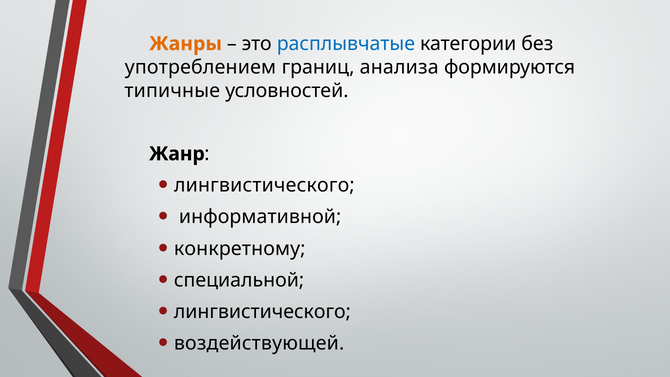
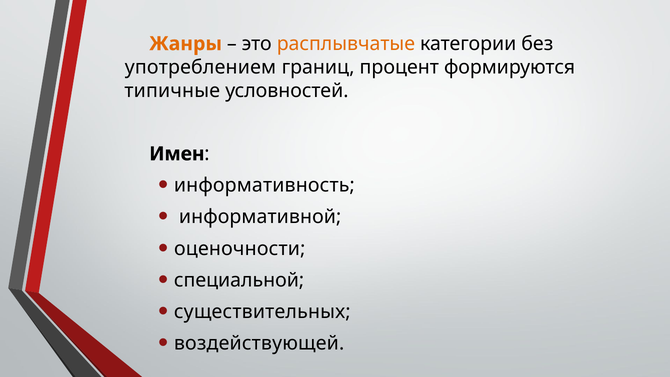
расплывчатые colour: blue -> orange (346, 44)
анализа: анализа -> процент (399, 67)
Жанр: Жанр -> Имен (177, 154)
лингвистического: лингвистического -> информативность (264, 185)
конкретному: конкретному -> оценочности (240, 249)
лингвистического: лингвистического -> существительных (262, 312)
